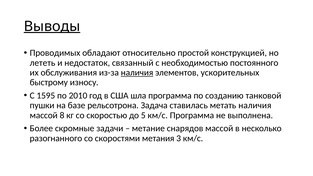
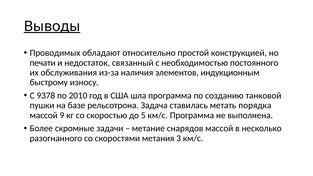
лететь: лететь -> печати (43, 63)
наличия underline: present -> none (137, 73)
ускорительных: ускорительных -> индукционным (230, 73)
1595: 1595 -> 9378 (46, 96)
метать наличия: наличия -> порядка (255, 105)
8: 8 -> 9 (62, 115)
